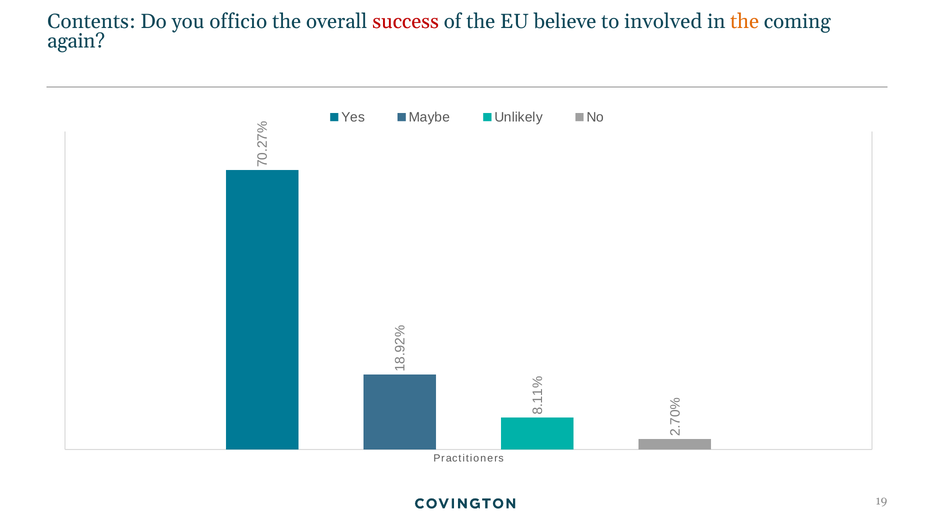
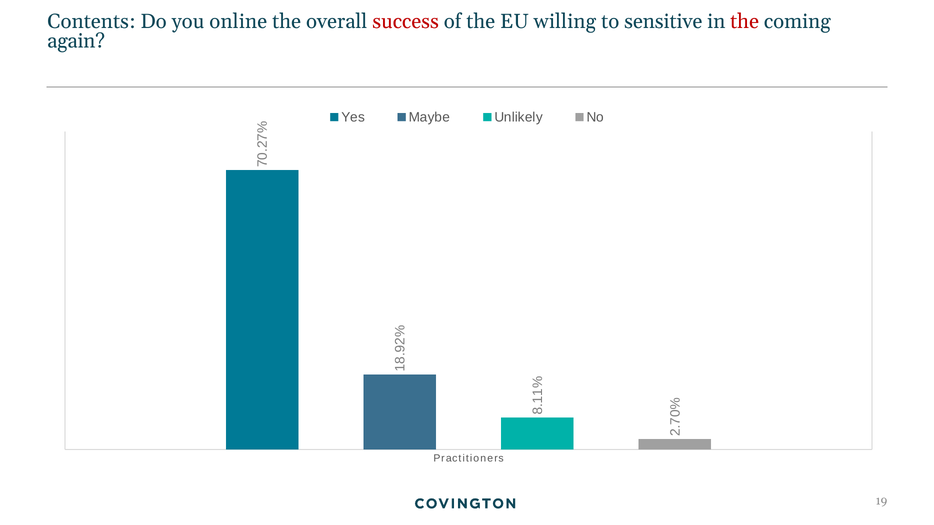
officio: officio -> online (238, 22)
believe: believe -> willing (565, 22)
involved: involved -> sensitive (663, 22)
the colour: orange -> red (745, 22)
